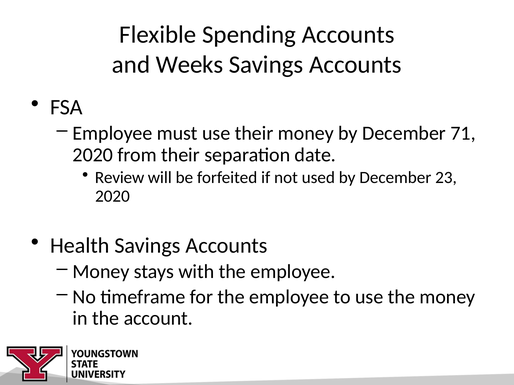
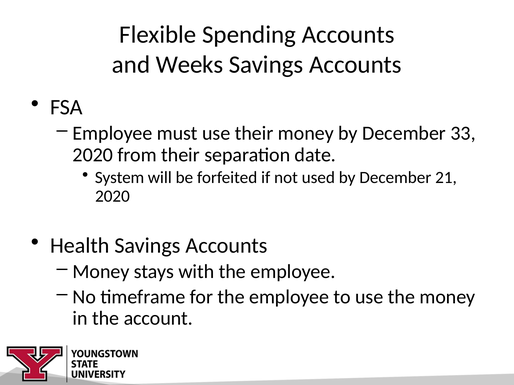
71: 71 -> 33 (463, 133)
Review: Review -> System (120, 178)
23: 23 -> 21 (446, 178)
